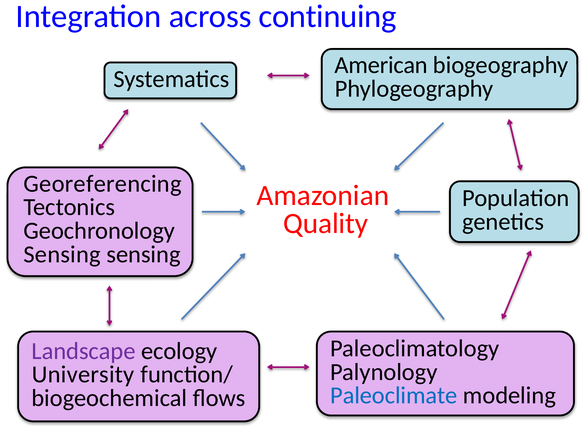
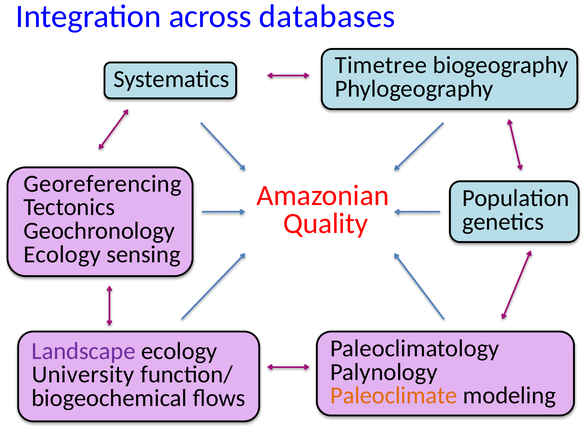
continuing: continuing -> databases (327, 17)
American: American -> Timetree (381, 65)
Sensing: Sensing -> Ecology (62, 254)
Paleoclimate colour: blue -> orange (394, 395)
